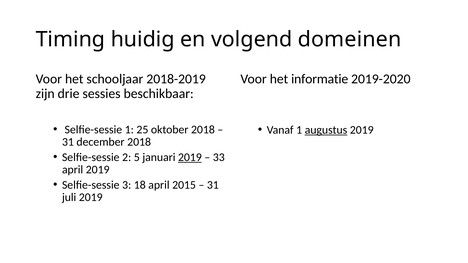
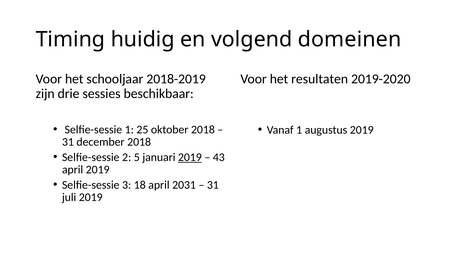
informatie: informatie -> resultaten (320, 79)
augustus underline: present -> none (326, 130)
33: 33 -> 43 (219, 157)
2015: 2015 -> 2031 (184, 185)
